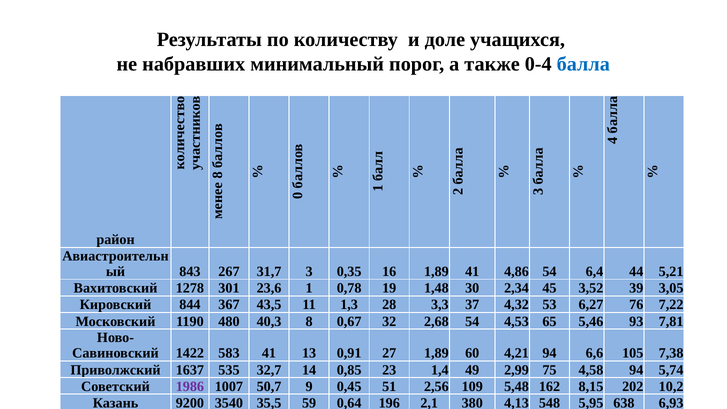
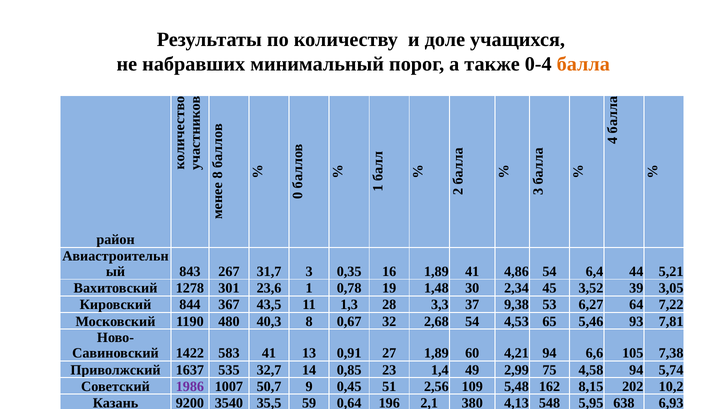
балла colour: blue -> orange (583, 64)
4,32: 4,32 -> 9,38 (517, 305)
76: 76 -> 64 (636, 305)
